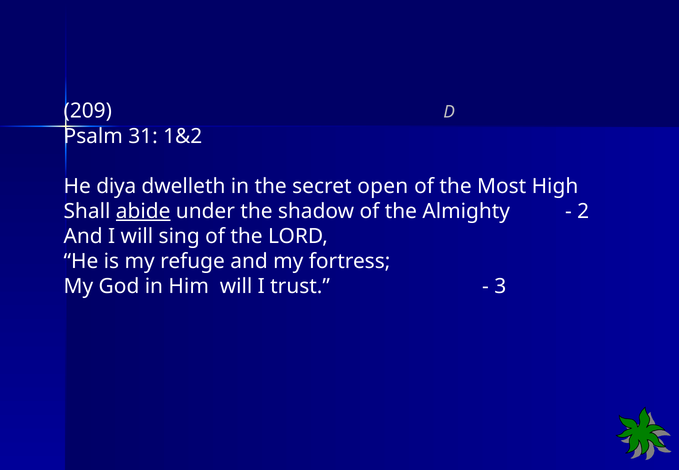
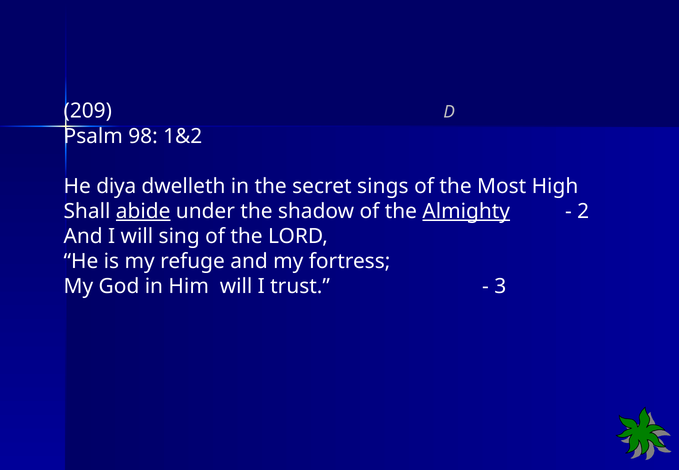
31: 31 -> 98 (143, 136)
open: open -> sings (383, 186)
Almighty underline: none -> present (466, 211)
